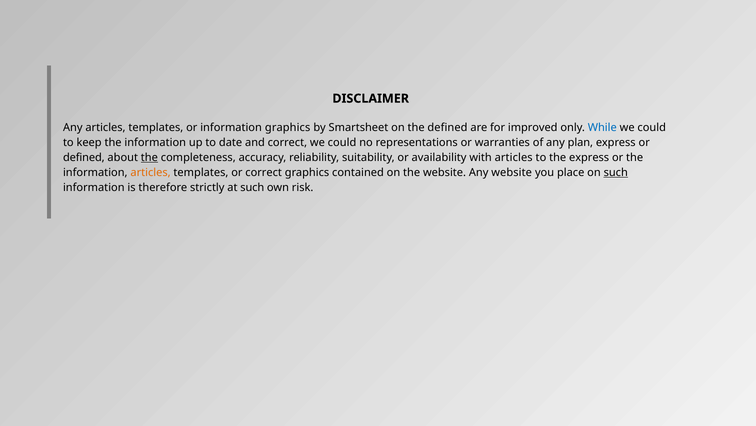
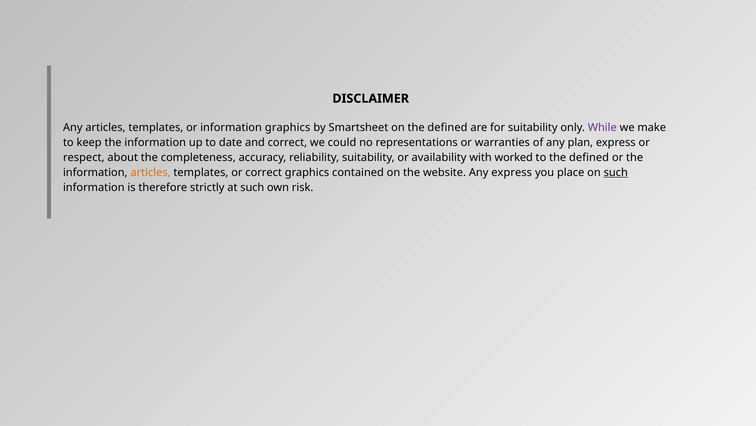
for improved: improved -> suitability (533, 127)
While colour: blue -> purple (602, 127)
could: could -> make (652, 127)
defined: defined -> respect (84, 157)
the underline: present -> none (149, 157)
with articles: articles -> worked (514, 157)
to the express: express -> defined (589, 157)
Any website: website -> express (512, 172)
